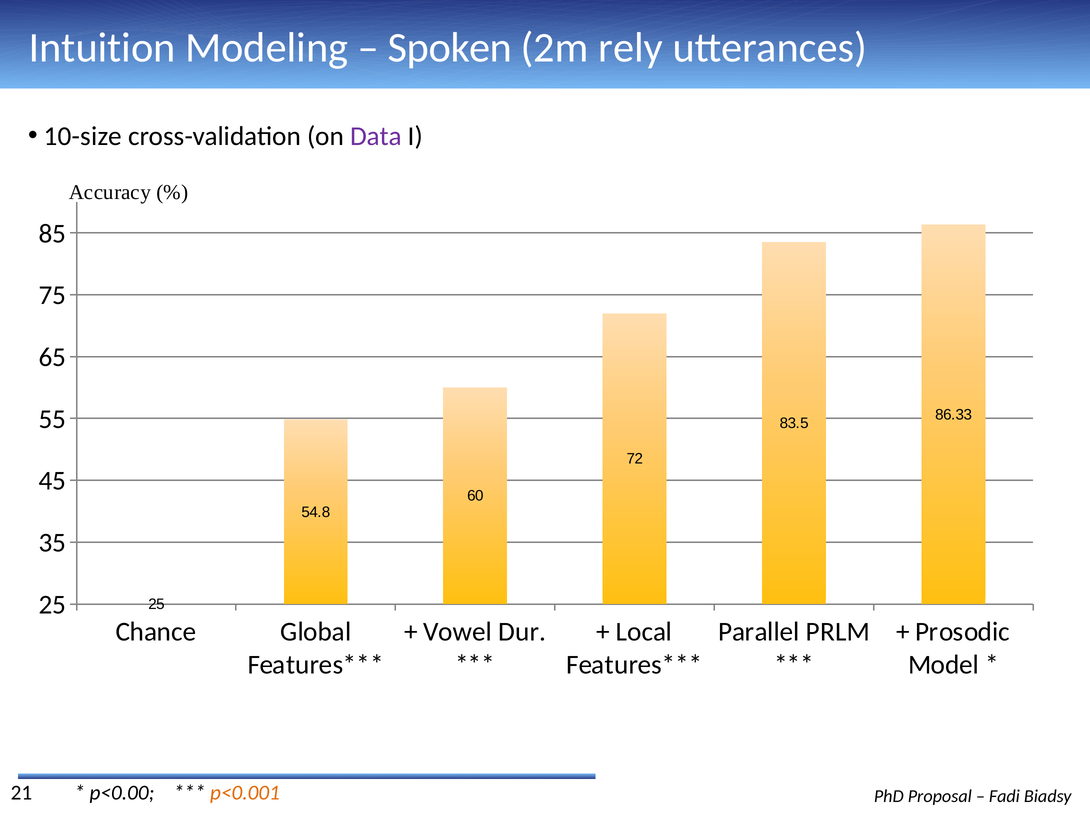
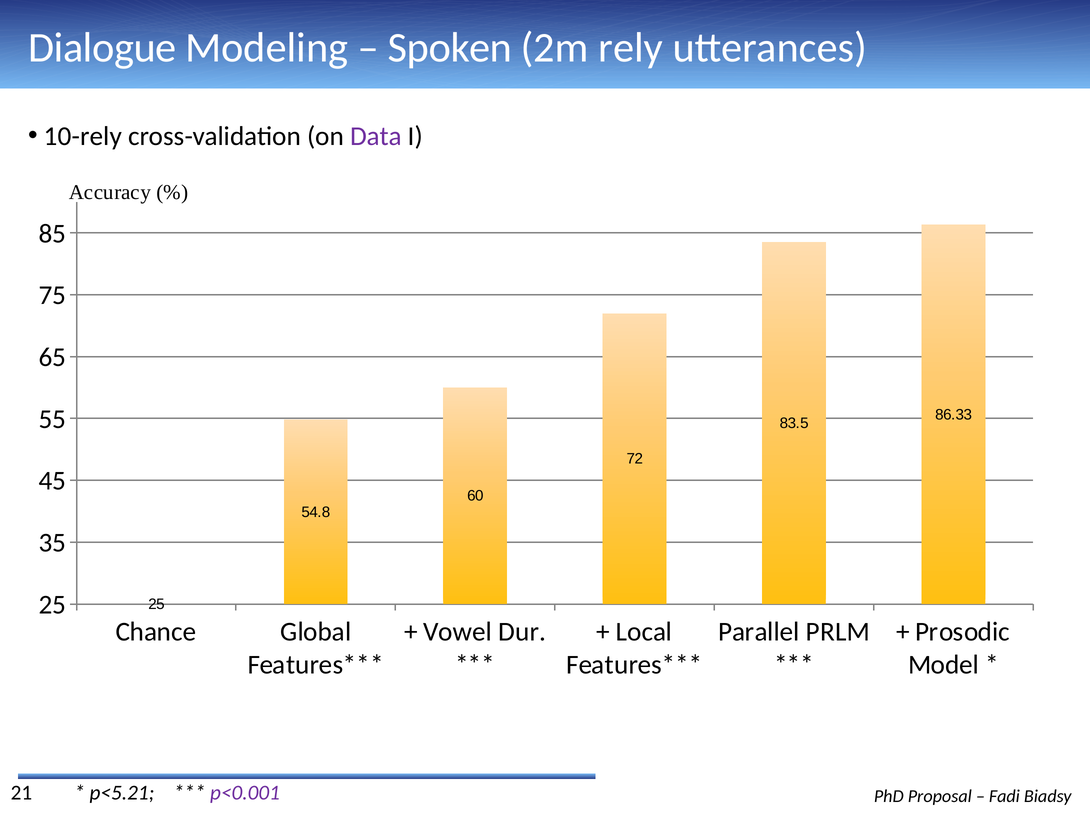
Intuition: Intuition -> Dialogue (102, 48)
10-size: 10-size -> 10-rely (83, 136)
p<0.00: p<0.00 -> p<5.21 (122, 793)
p<0.001 colour: orange -> purple (245, 793)
